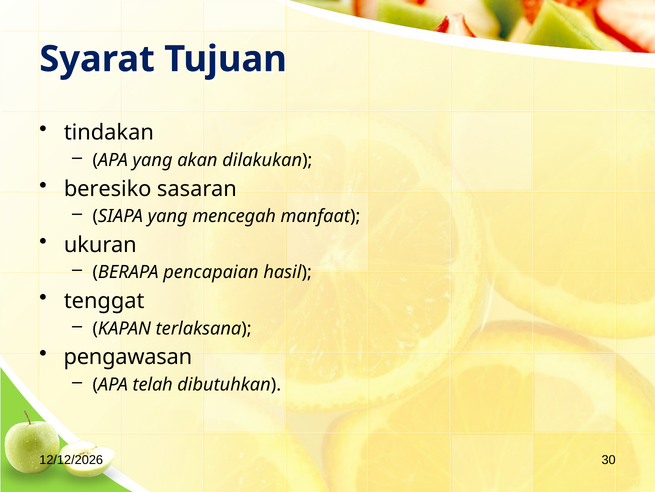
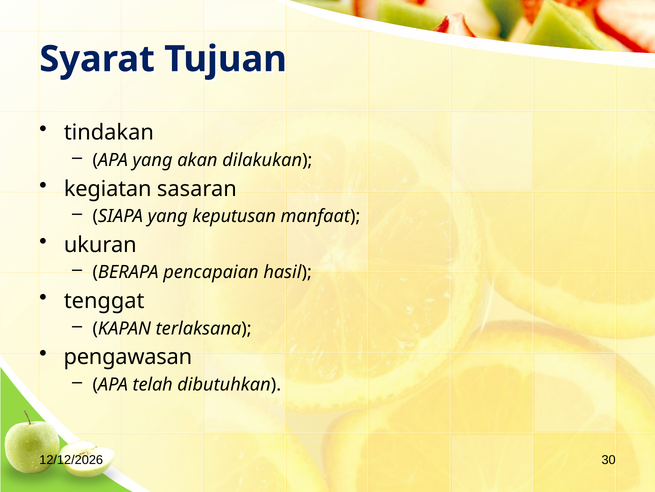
beresiko: beresiko -> kegiatan (108, 189)
mencegah: mencegah -> keputusan (234, 216)
